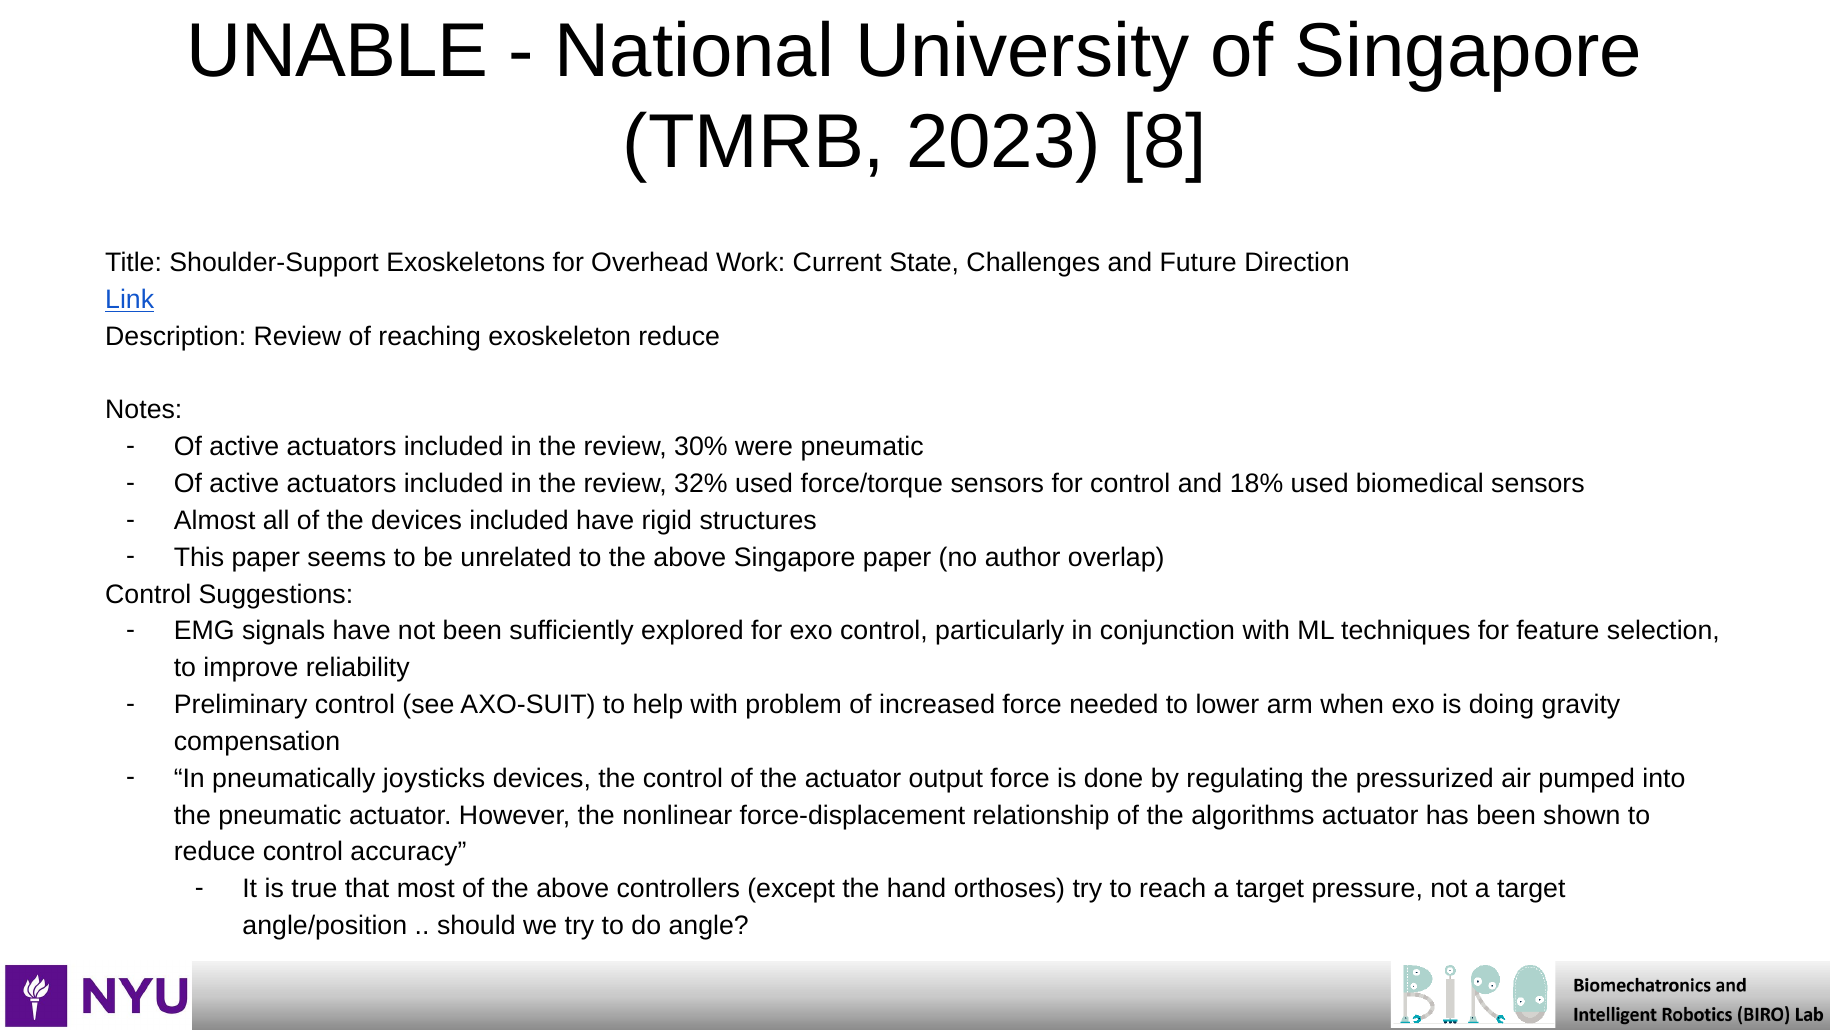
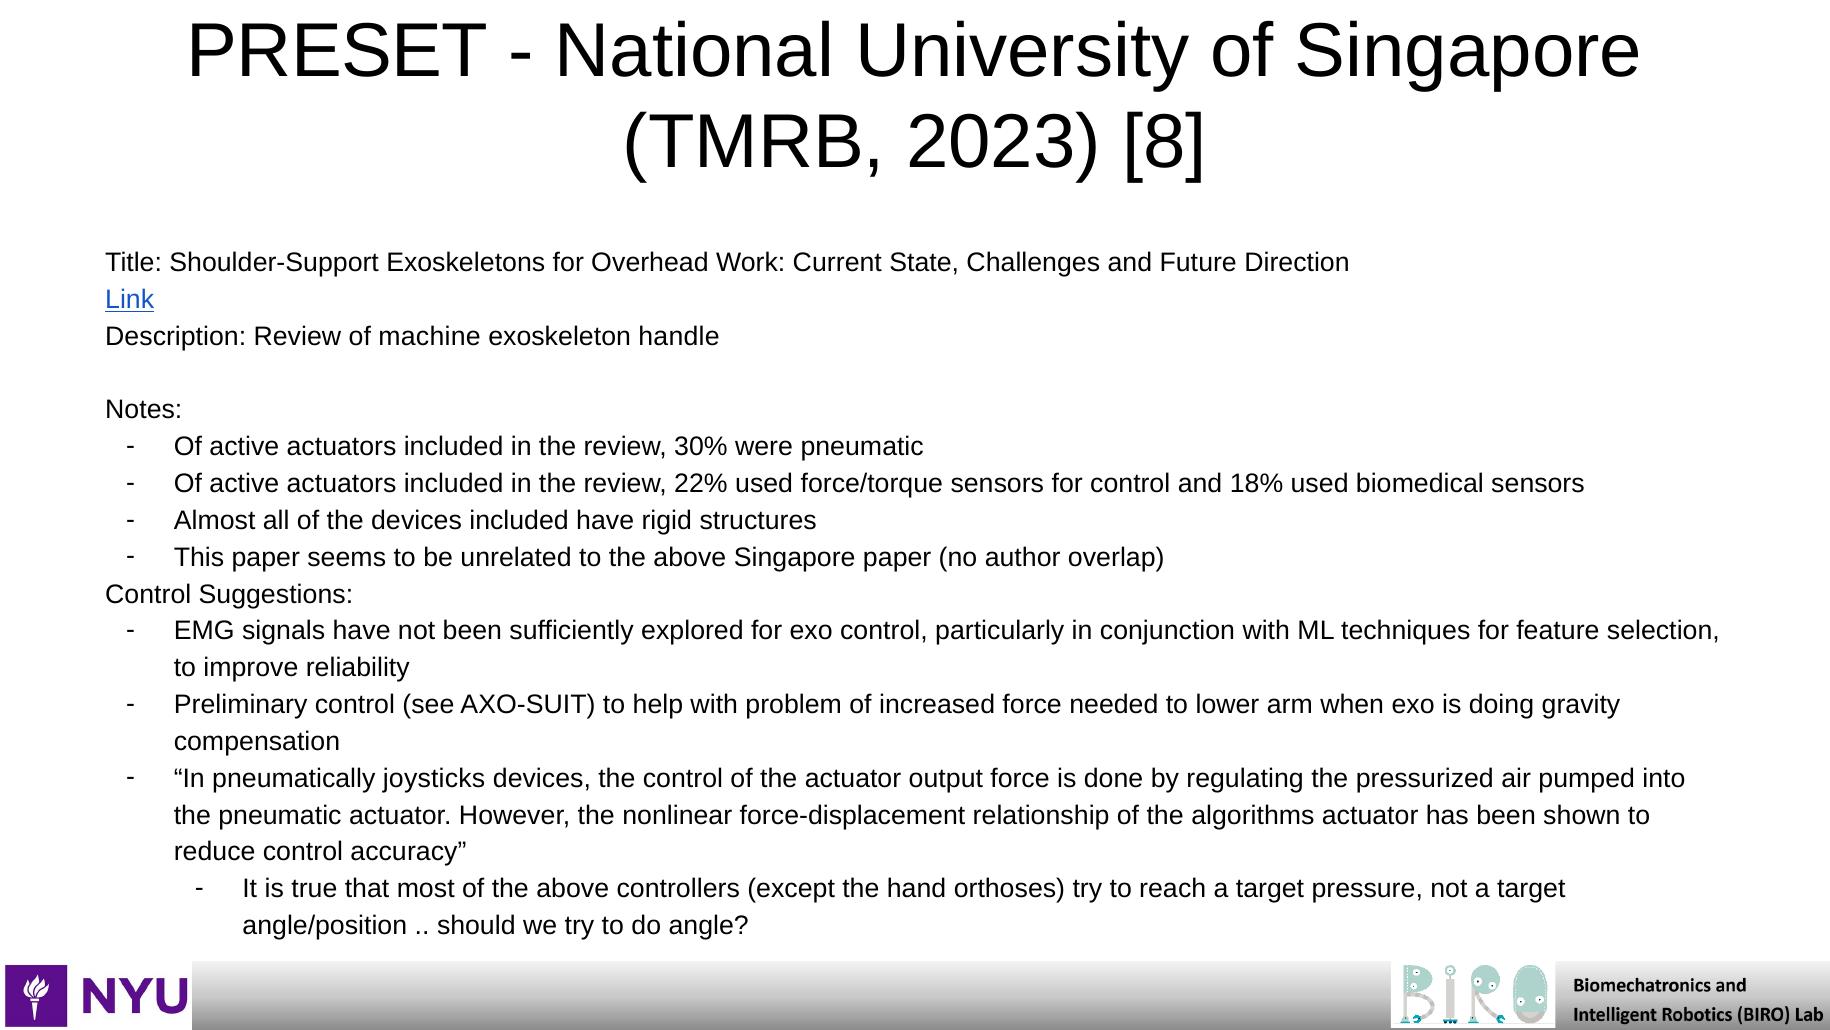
UNABLE: UNABLE -> PRESET (337, 51)
reaching: reaching -> machine (430, 336)
exoskeleton reduce: reduce -> handle (679, 336)
32%: 32% -> 22% (701, 484)
